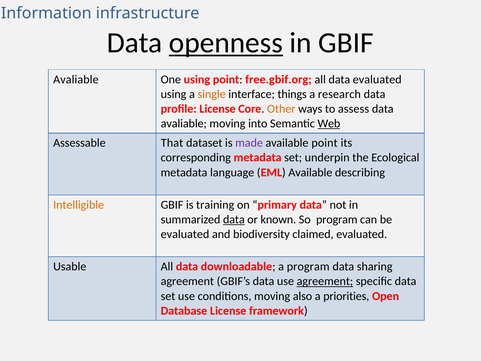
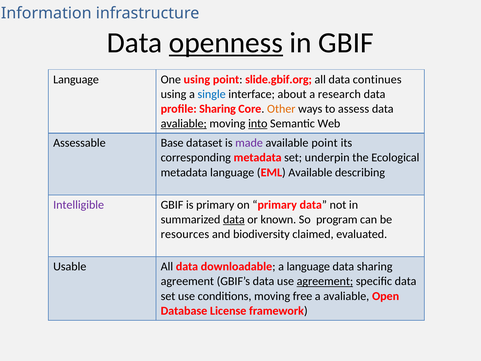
Avaliable: Avaliable -> Language (76, 79)
free.gbif.org: free.gbif.org -> slide.gbif.org (279, 79)
data evaluated: evaluated -> continues (377, 79)
single colour: orange -> blue (212, 94)
things: things -> about (292, 94)
profile License: License -> Sharing (218, 109)
avaliable underline: none -> present (184, 123)
into underline: none -> present (258, 123)
Web underline: present -> none (329, 123)
That: That -> Base (172, 143)
Intelligible colour: orange -> purple (79, 205)
is training: training -> primary (215, 205)
evaluated: evaluated -> resources (185, 234)
a program: program -> language (308, 266)
also: also -> free (303, 296)
a priorities: priorities -> avaliable (346, 296)
